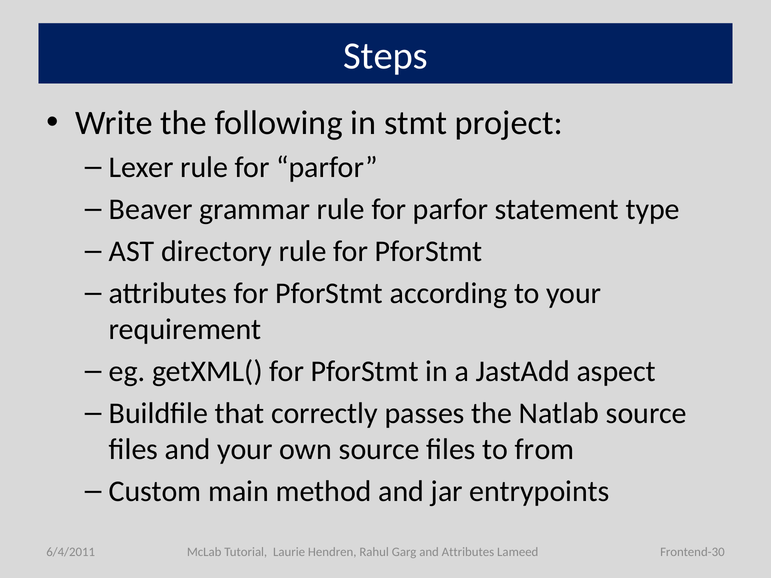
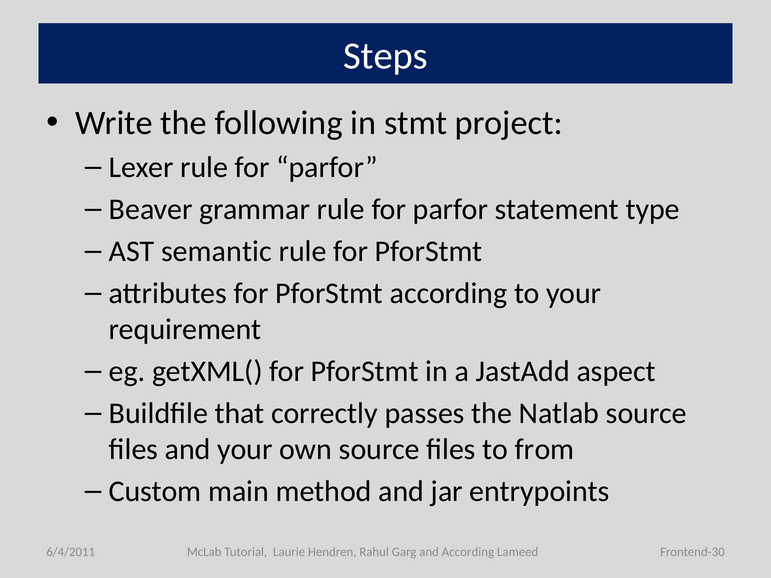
directory: directory -> semantic (216, 251)
and Attributes: Attributes -> According (468, 552)
